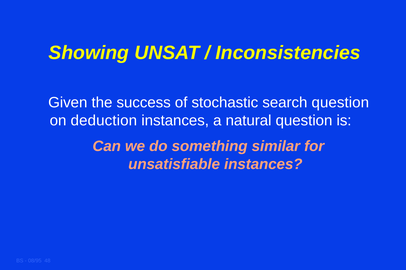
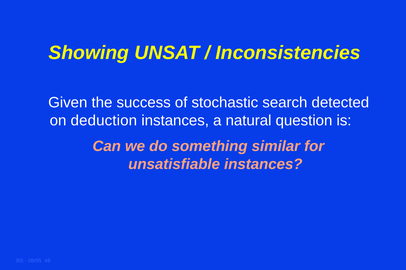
search question: question -> detected (340, 103)
